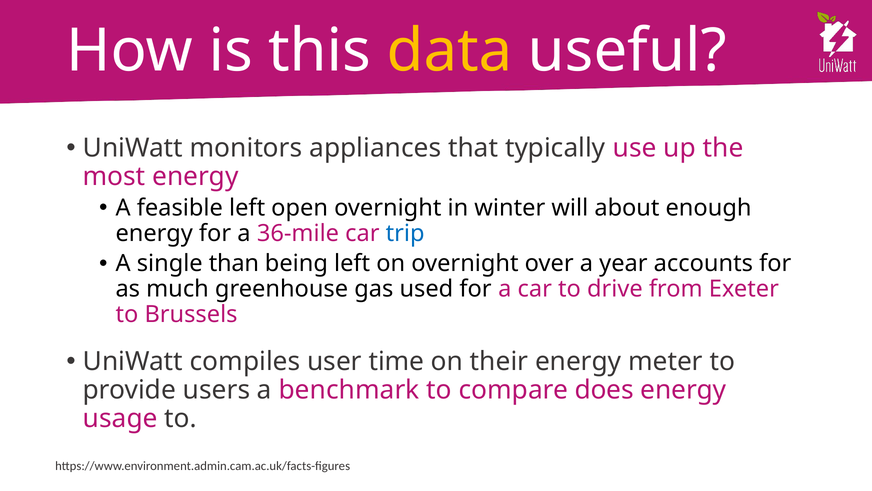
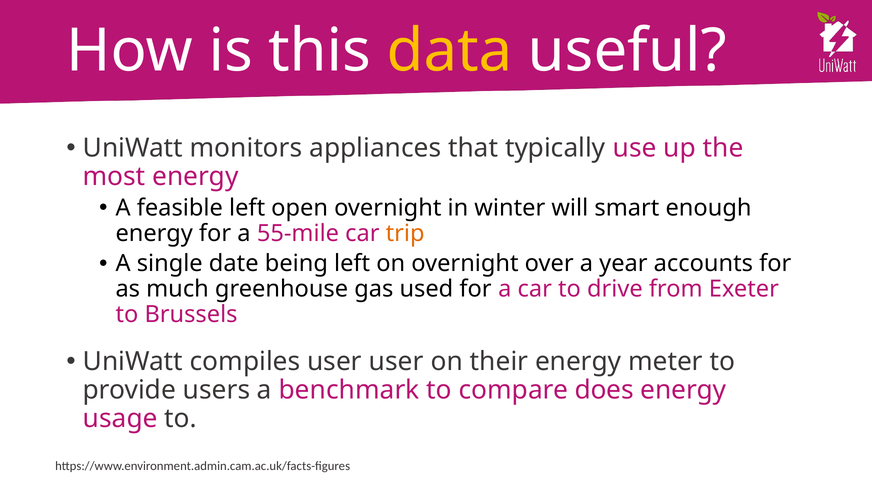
about: about -> smart (627, 208)
36-mile: 36-mile -> 55-mile (298, 233)
trip colour: blue -> orange (405, 233)
than: than -> date (234, 263)
user time: time -> user (396, 361)
